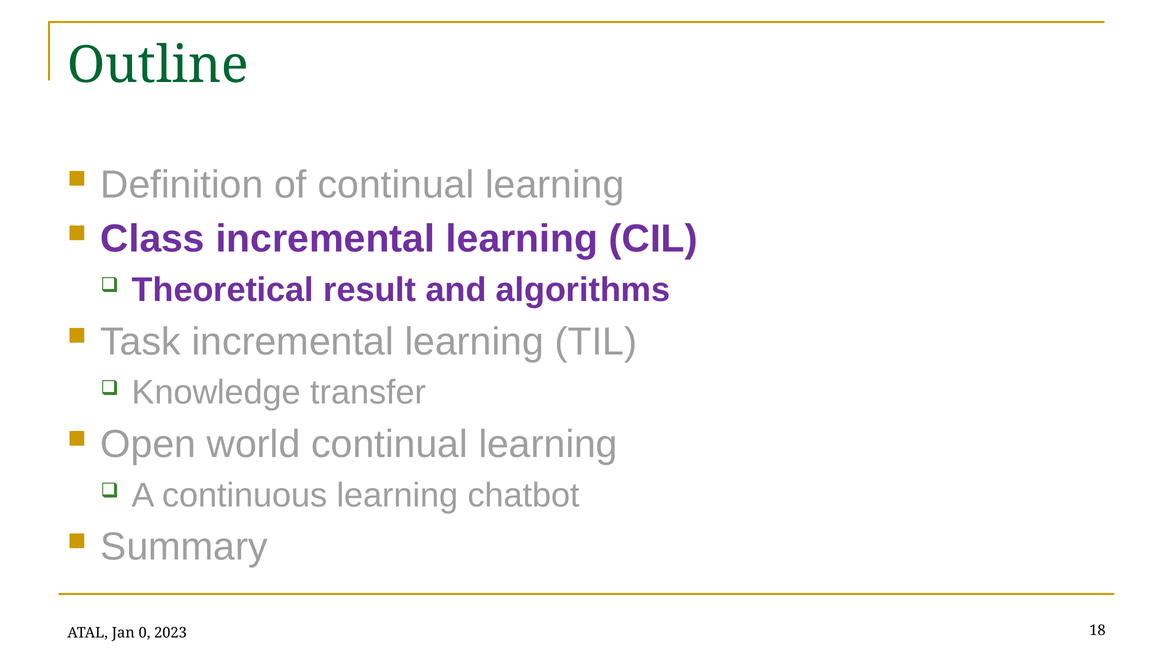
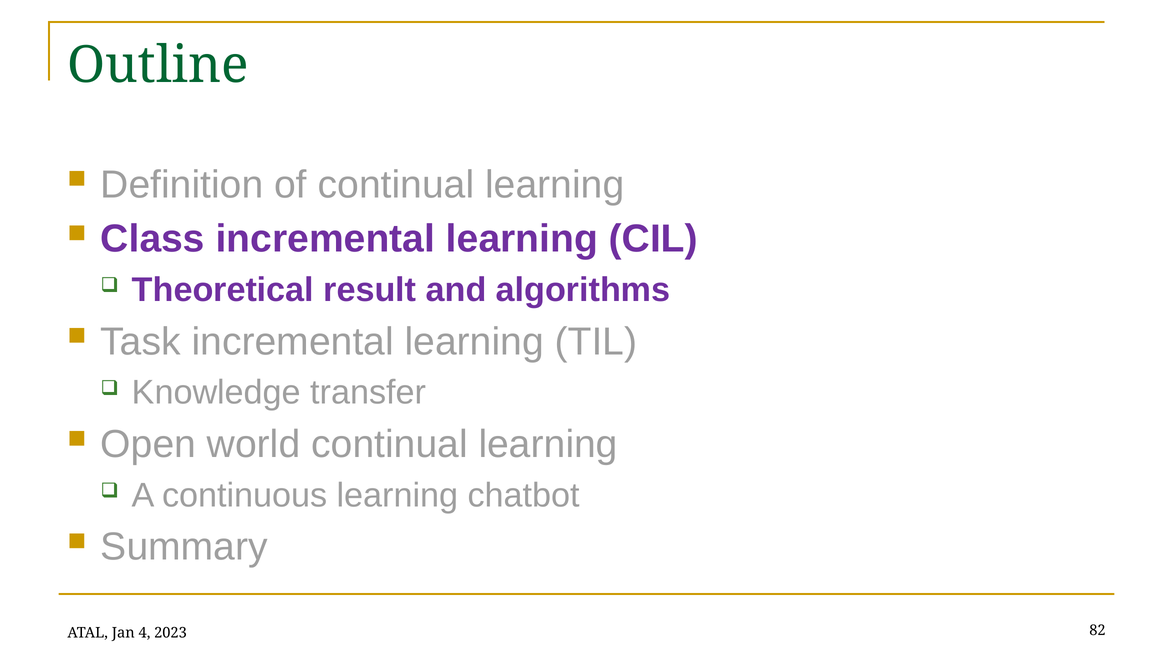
0: 0 -> 4 (145, 633)
18: 18 -> 82 (1097, 630)
